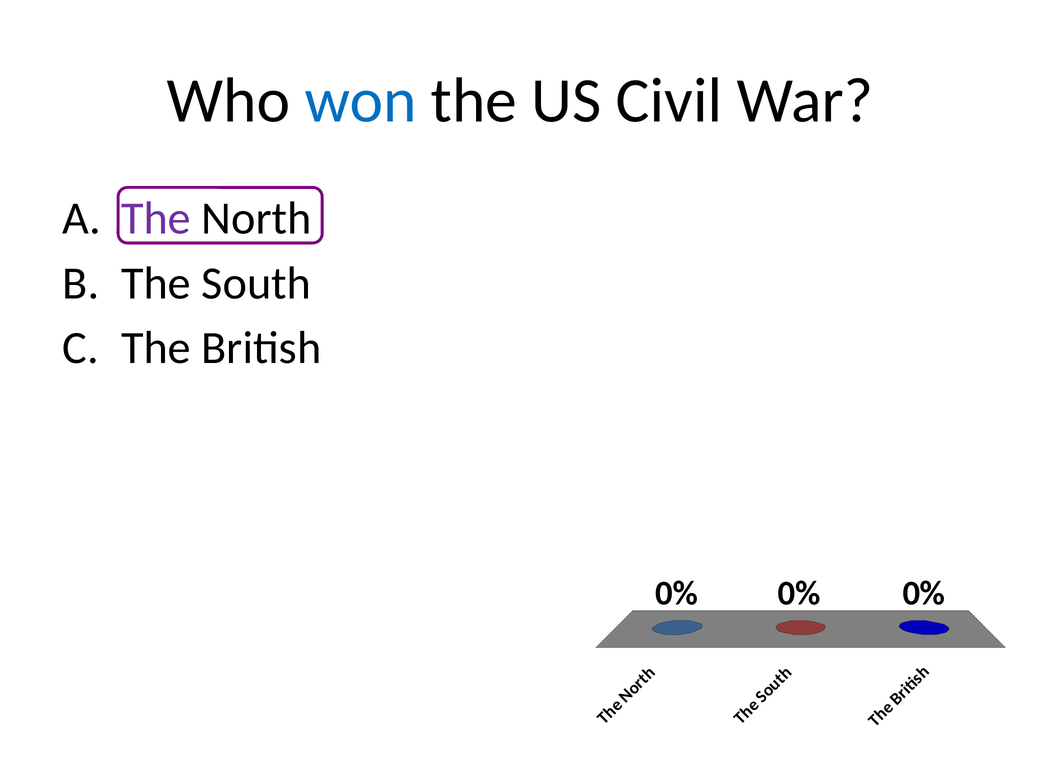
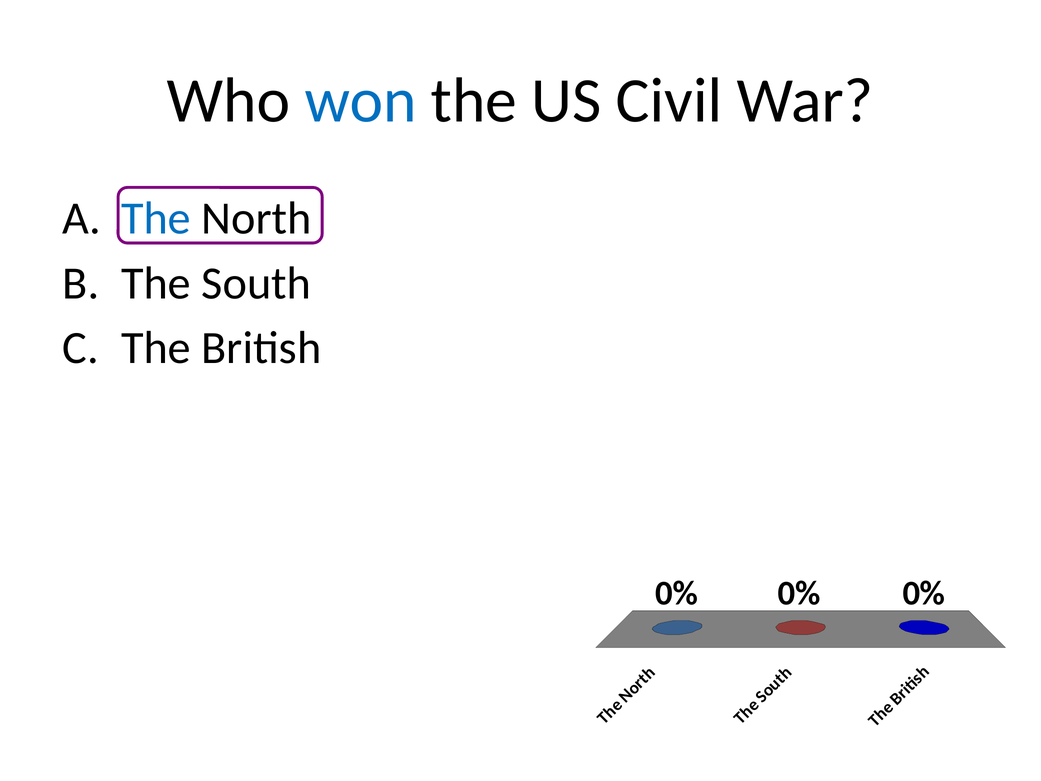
The colour: purple -> blue (156, 218)
